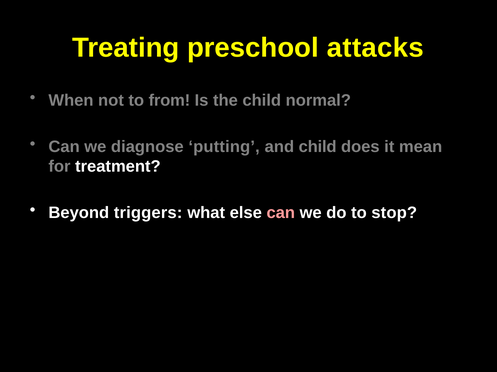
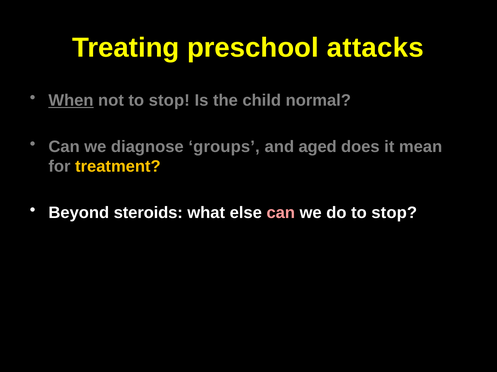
When underline: none -> present (71, 101)
not to from: from -> stop (169, 101)
putting: putting -> groups (224, 147)
and child: child -> aged (318, 147)
treatment colour: white -> yellow (118, 167)
triggers: triggers -> steroids (148, 213)
